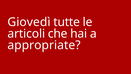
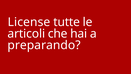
Giovedì: Giovedì -> License (29, 22)
appropriate: appropriate -> preparando (44, 45)
